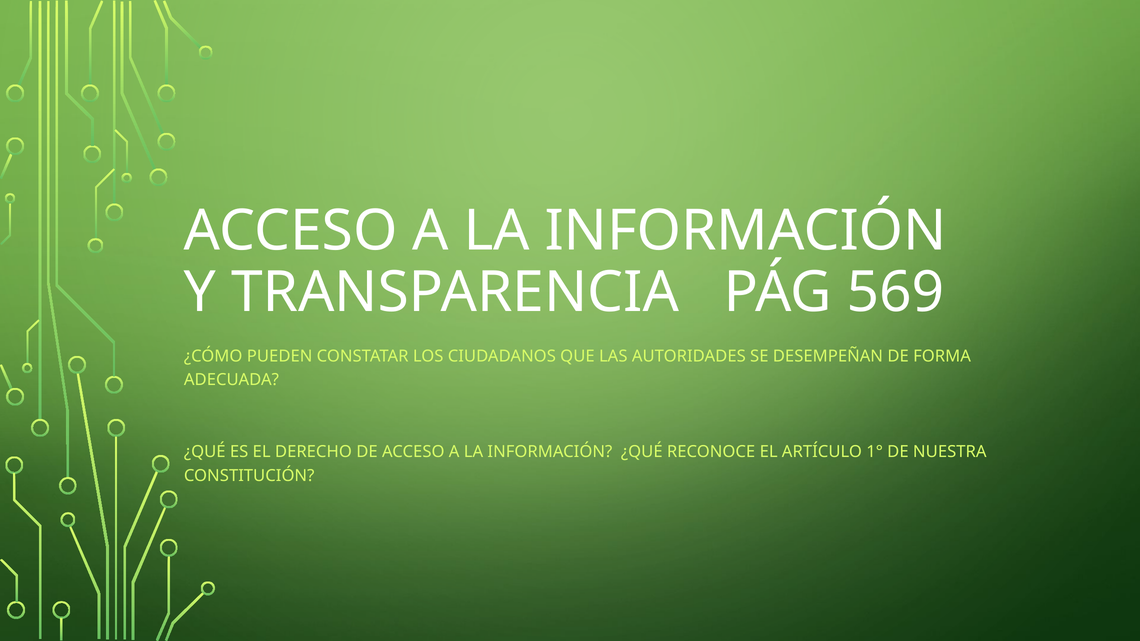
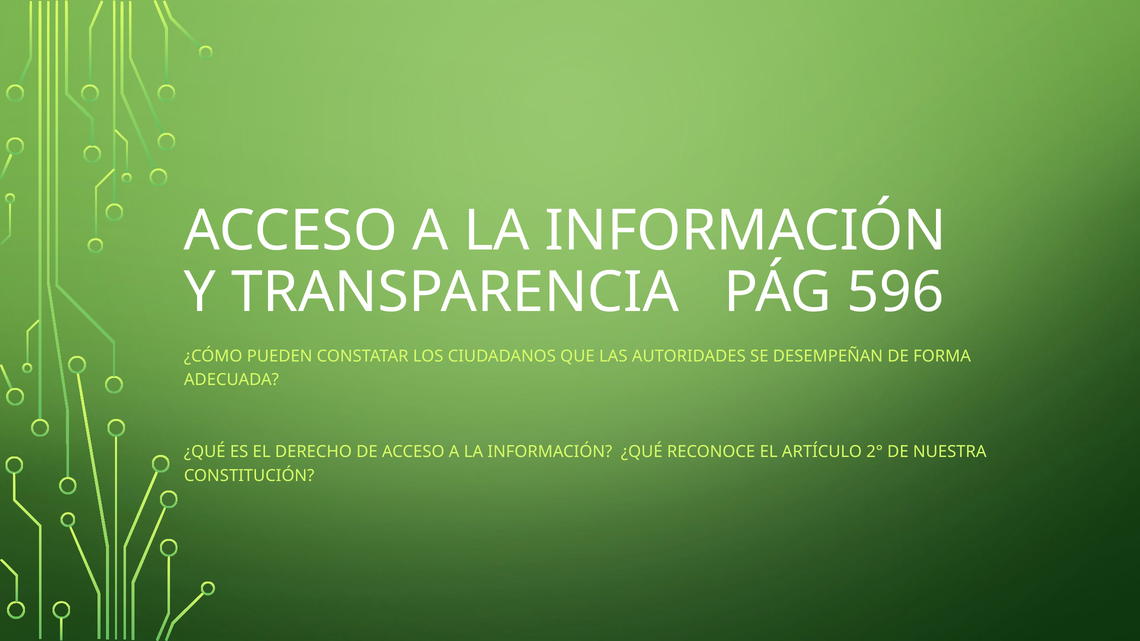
569: 569 -> 596 (896, 293)
1°: 1° -> 2° (875, 452)
